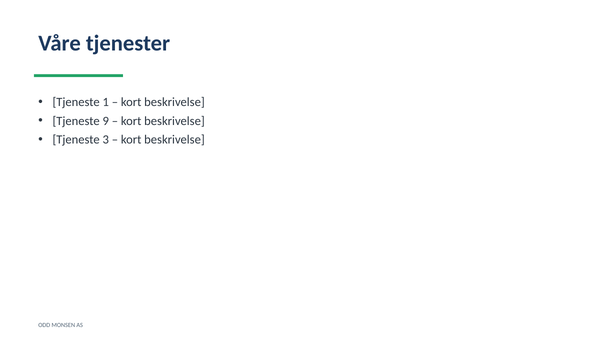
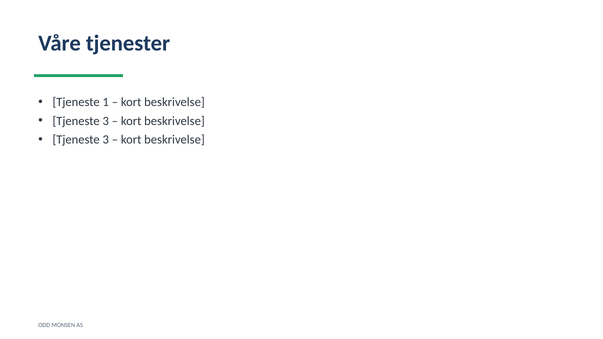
9: 9 -> 3 (106, 121)
